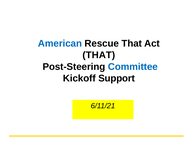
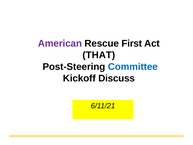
American colour: blue -> purple (60, 43)
Rescue That: That -> First (132, 43)
Support: Support -> Discuss (117, 78)
